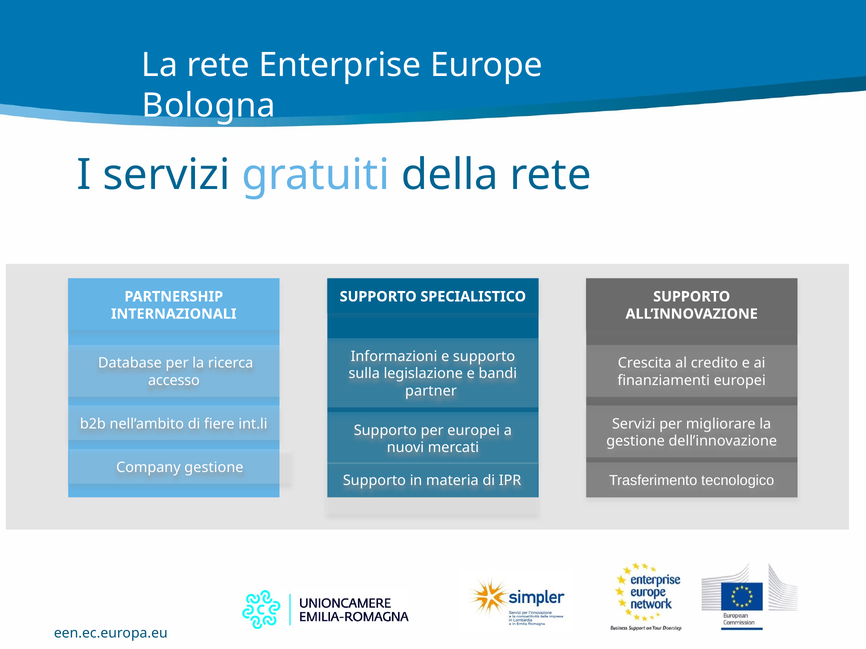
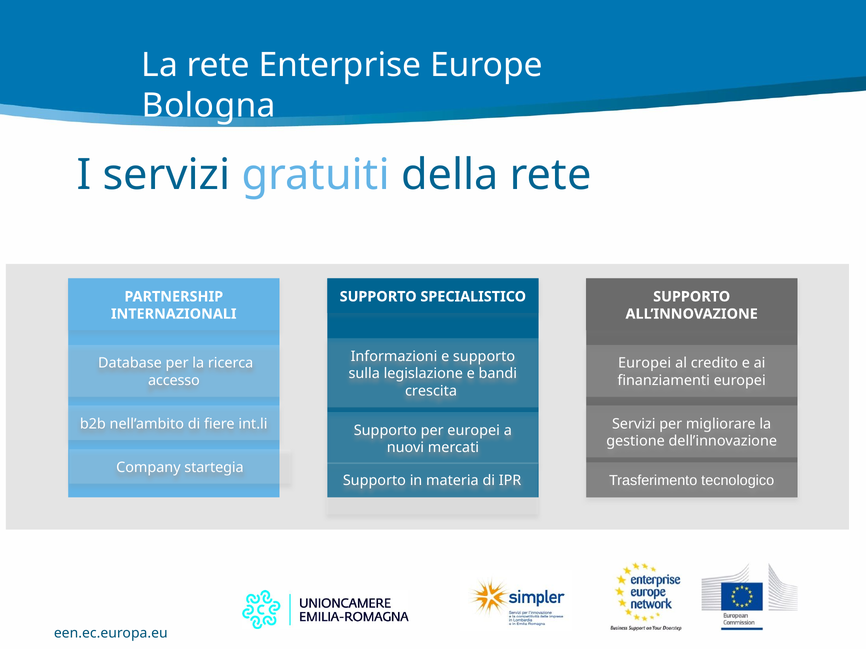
Crescita: Crescita -> Europei (645, 363)
partner: partner -> crescita (431, 391)
Company gestione: gestione -> startegia (214, 468)
